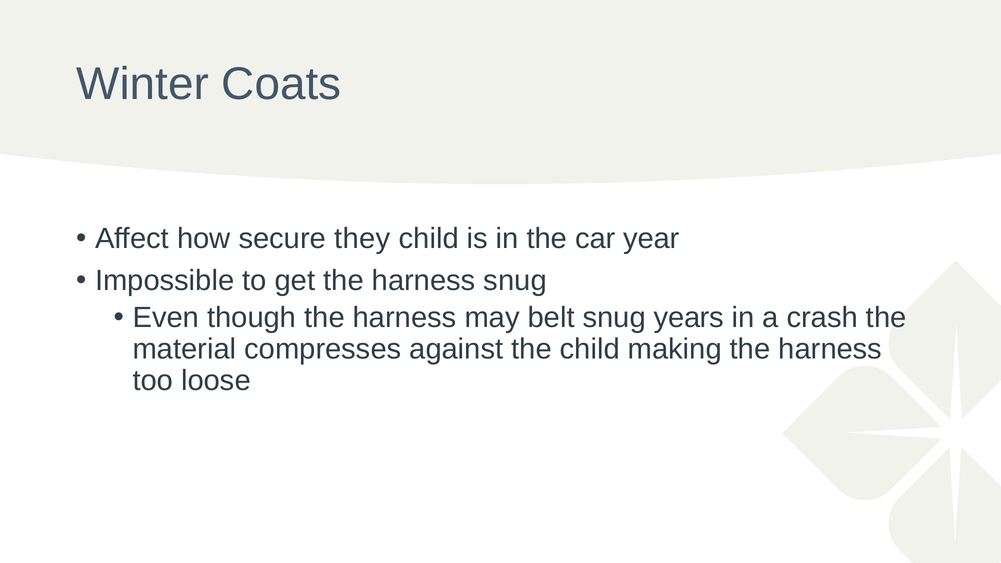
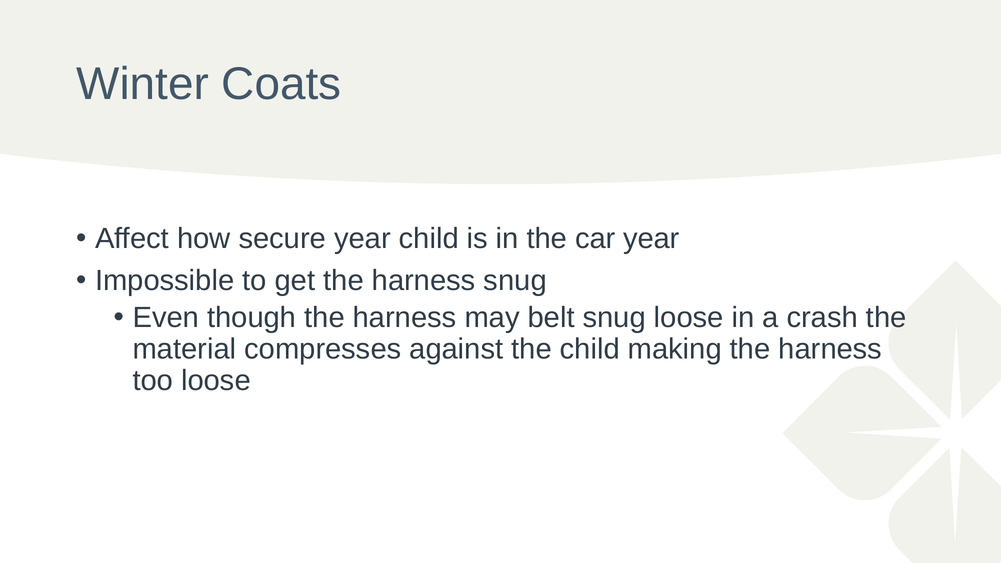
secure they: they -> year (362, 239)
snug years: years -> loose (689, 318)
